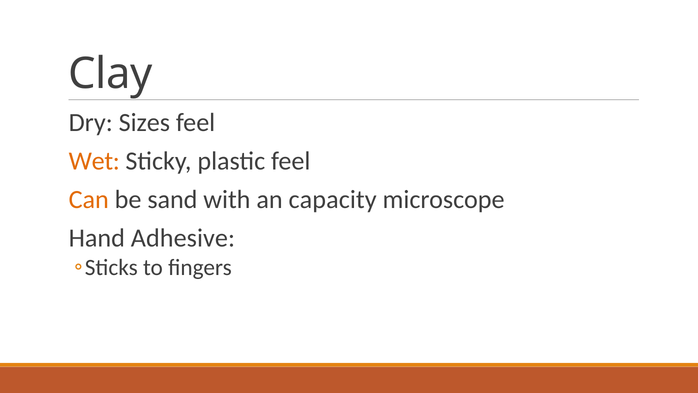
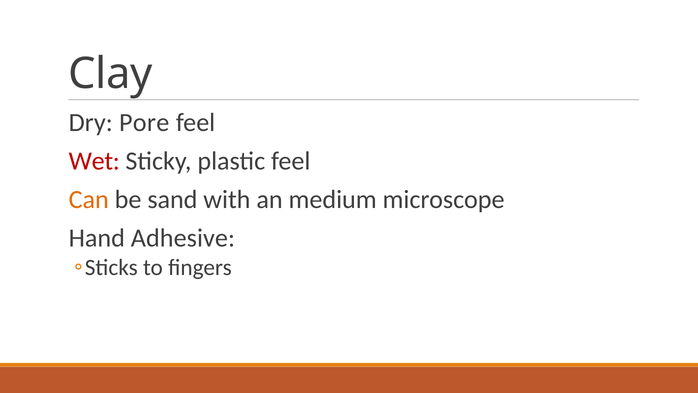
Sizes: Sizes -> Pore (144, 122)
Wet colour: orange -> red (94, 161)
capacity: capacity -> medium (333, 199)
